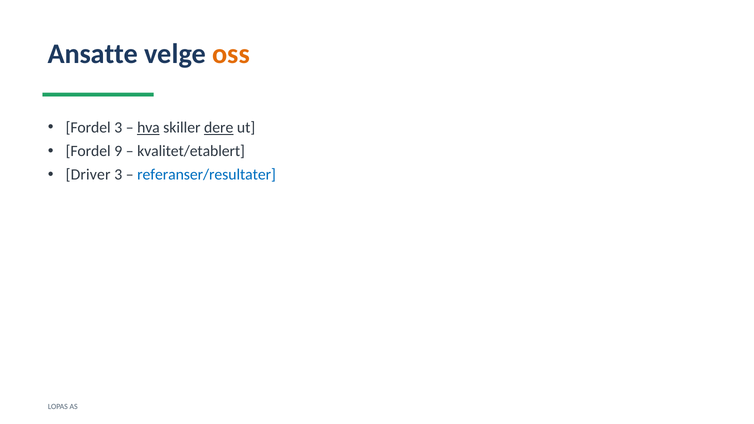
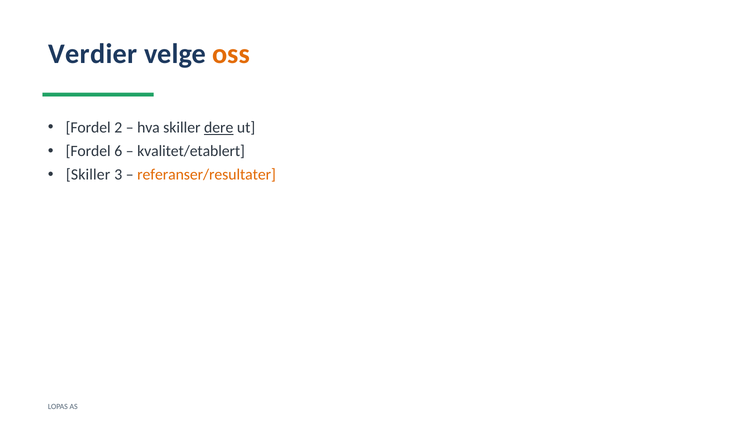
Ansatte: Ansatte -> Verdier (93, 54)
Fordel 3: 3 -> 2 (118, 128)
hva underline: present -> none (148, 128)
9: 9 -> 6 (118, 151)
Driver: Driver -> Skiller (88, 175)
referanser/resultater colour: blue -> orange (207, 175)
